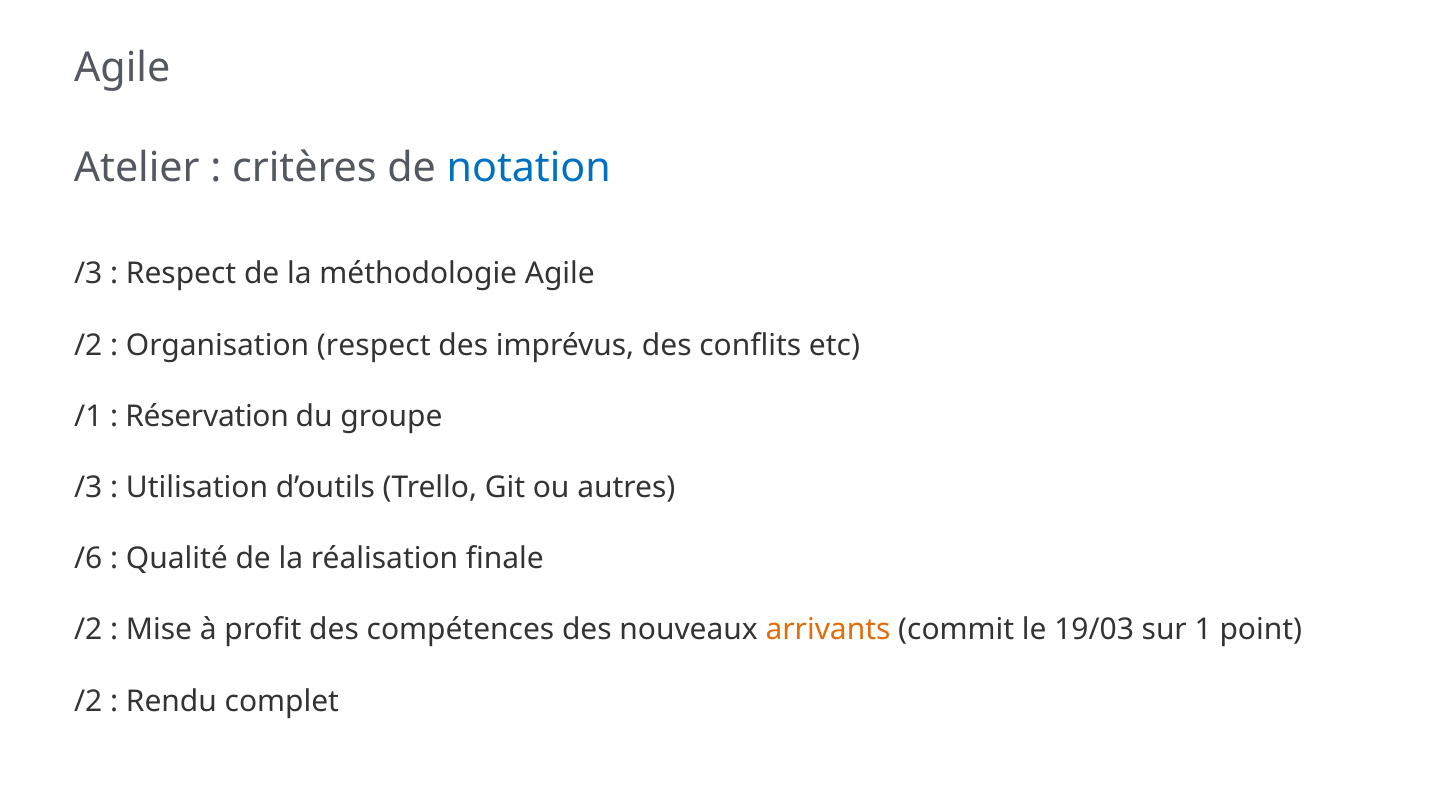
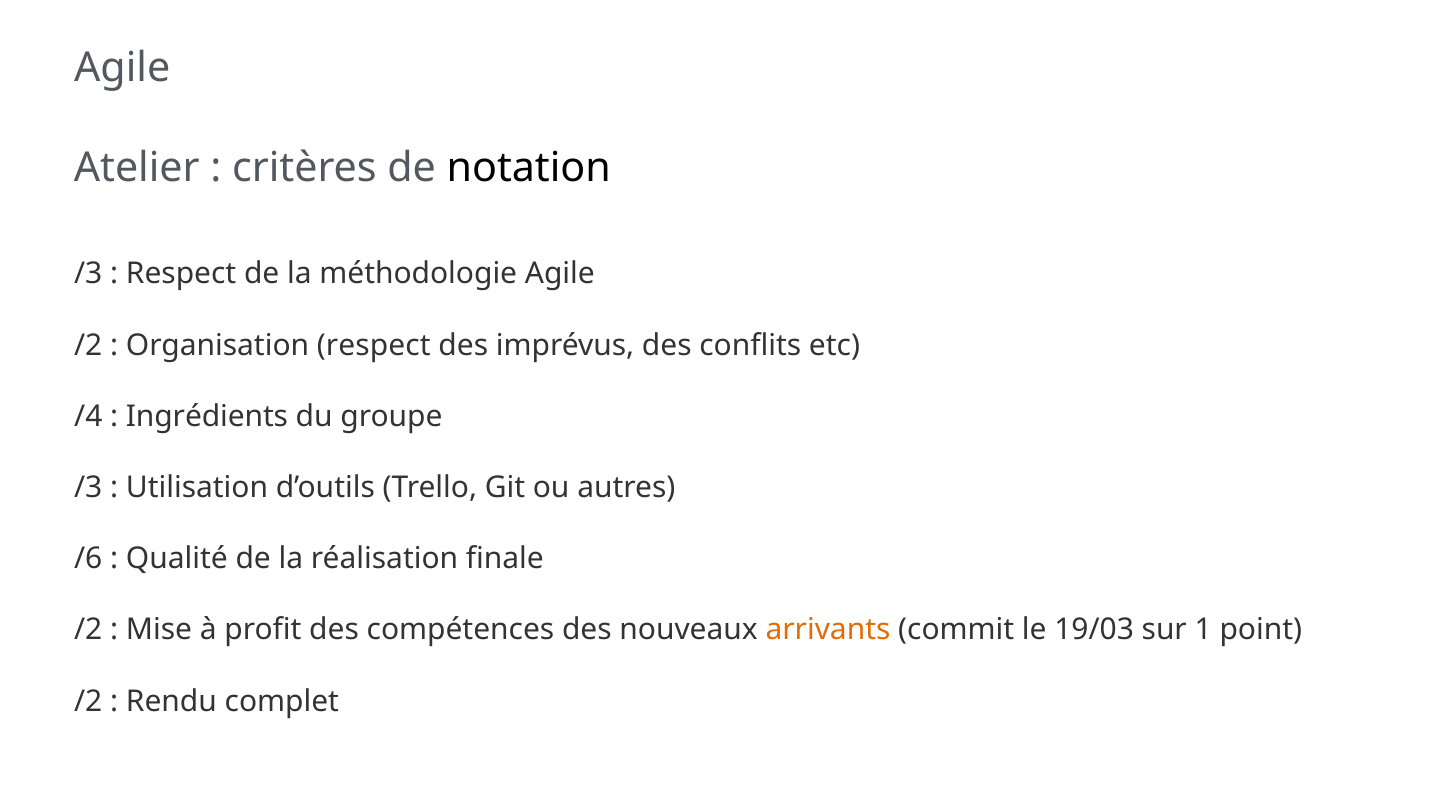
notation colour: blue -> black (529, 167)
/1: /1 -> /4 (88, 416)
Réservation: Réservation -> Ingrédients (207, 416)
